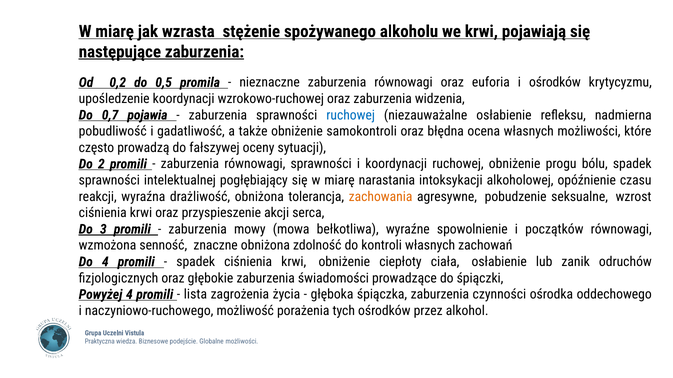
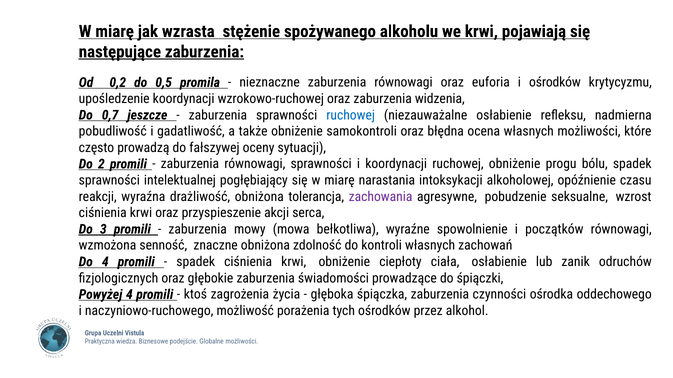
pojawia: pojawia -> jeszcze (147, 115)
zachowania colour: orange -> purple (381, 197)
lista: lista -> ktoś (195, 295)
